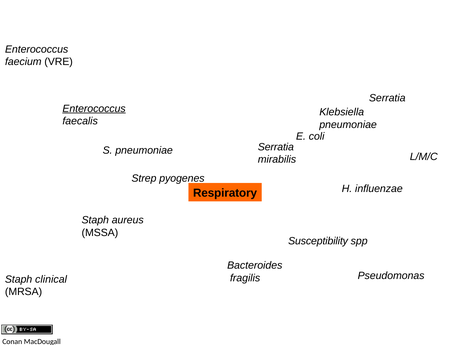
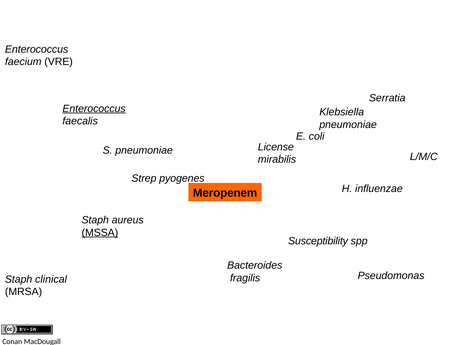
Serratia: Serratia -> License (276, 147)
Respiratory: Respiratory -> Meropenem (225, 193)
MSSA underline: none -> present (100, 233)
